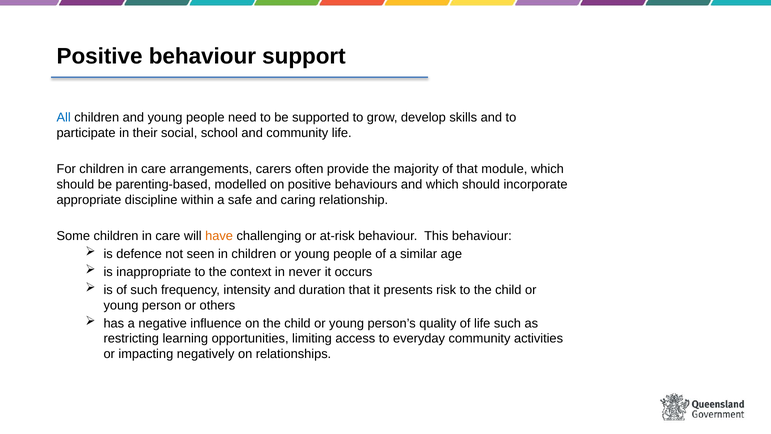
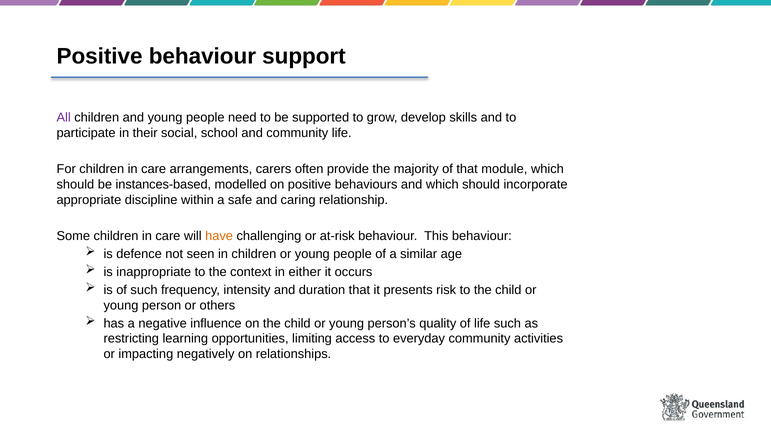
All colour: blue -> purple (64, 118)
parenting-based: parenting-based -> instances-based (163, 184)
never: never -> either (305, 272)
